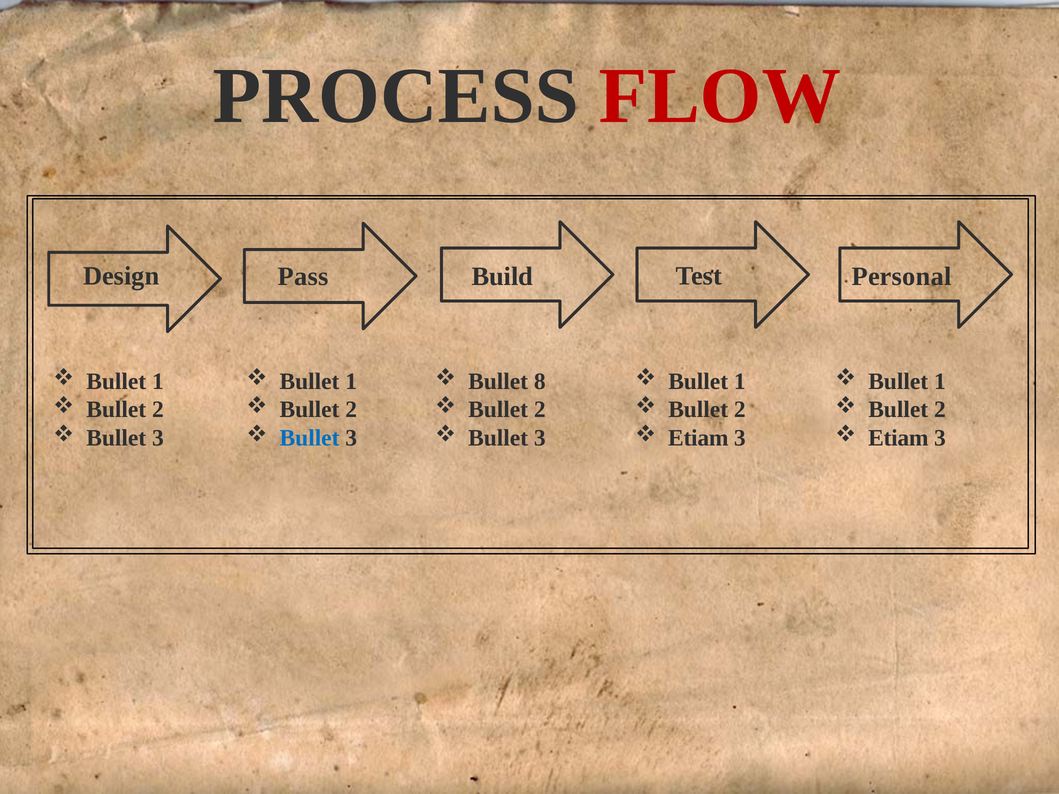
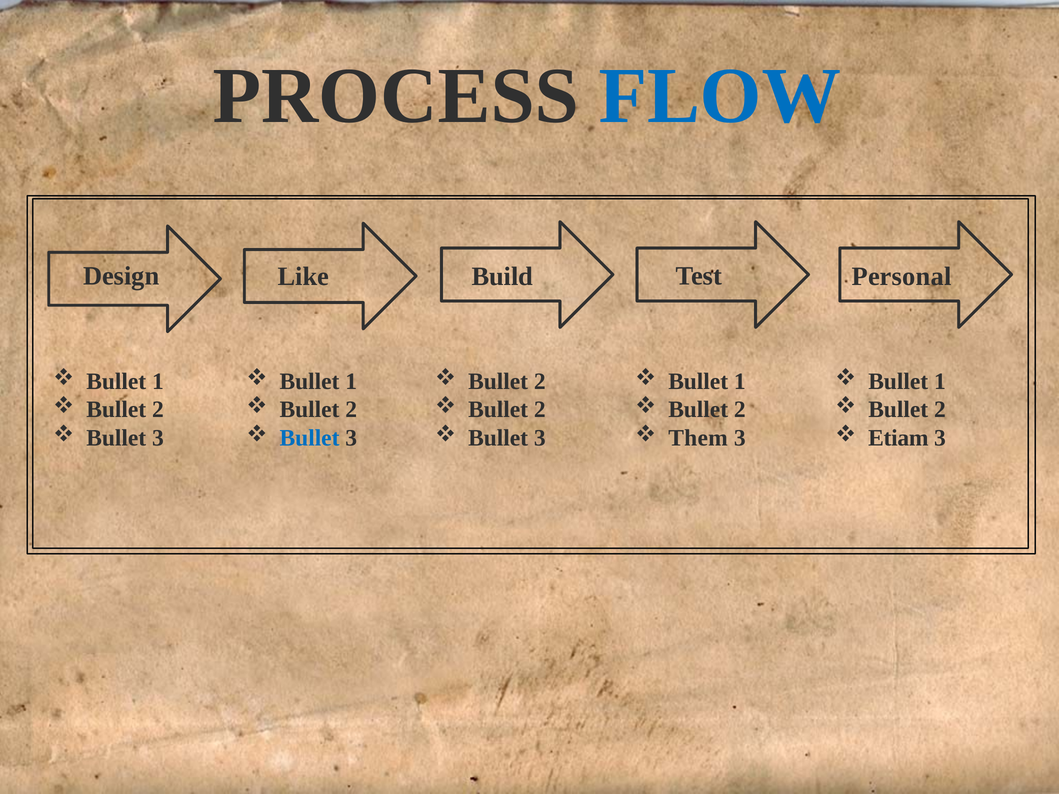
FLOW colour: red -> blue (720, 96)
Pass: Pass -> Like (303, 276)
8: 8 -> 2 (540, 381)
Etiam: Etiam -> Them (698, 438)
